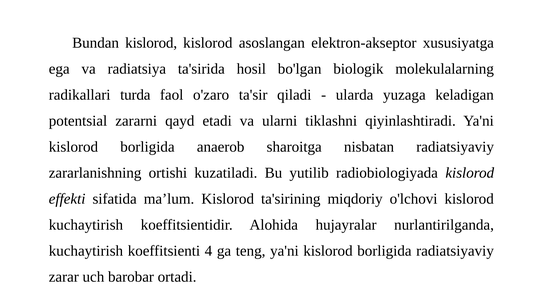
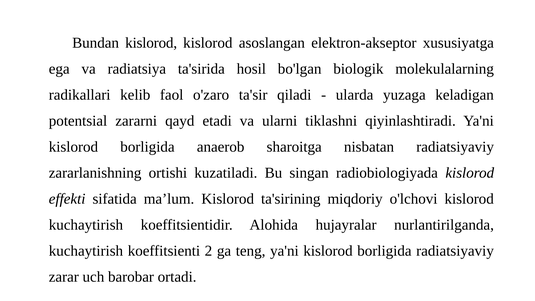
turda: turda -> kelib (135, 95)
yutilib: yutilib -> singan (309, 173)
4: 4 -> 2 (209, 251)
